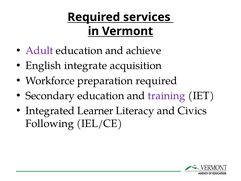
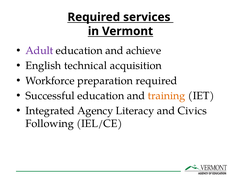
integrate: integrate -> technical (86, 66)
Secondary: Secondary -> Successful (50, 96)
training colour: purple -> orange (167, 96)
Learner: Learner -> Agency (95, 111)
